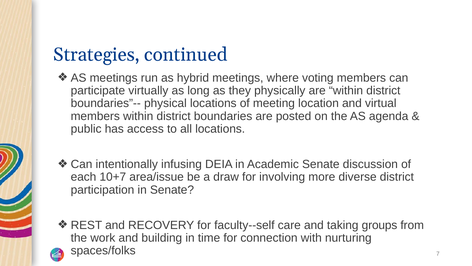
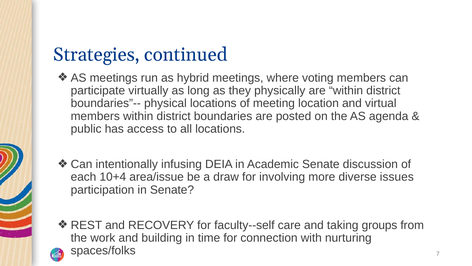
10+7: 10+7 -> 10+4 (113, 177)
diverse district: district -> issues (397, 177)
